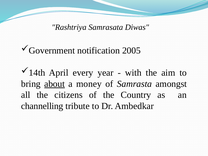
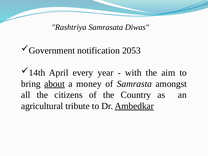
2005: 2005 -> 2053 (131, 51)
channelling: channelling -> agricultural (42, 106)
Ambedkar underline: none -> present (134, 106)
